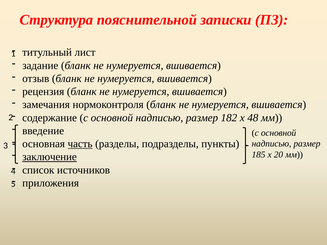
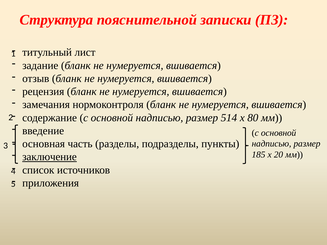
182: 182 -> 514 (229, 118)
48: 48 -> 80 (253, 118)
часть underline: present -> none (80, 144)
